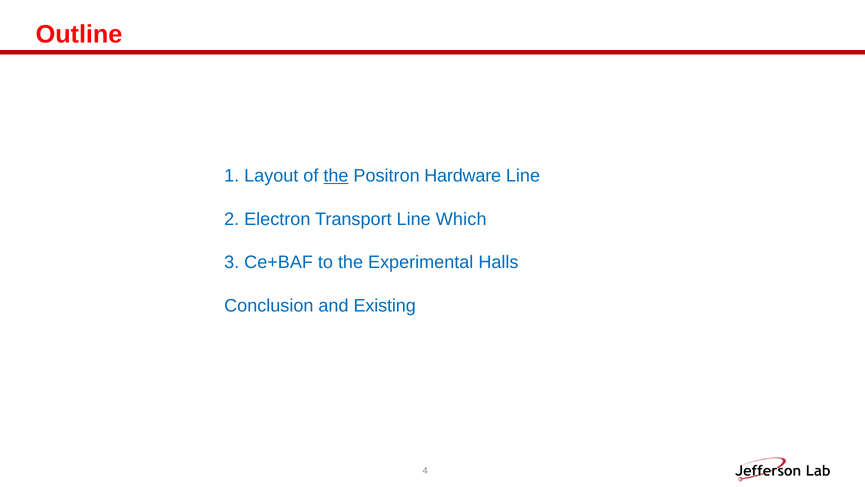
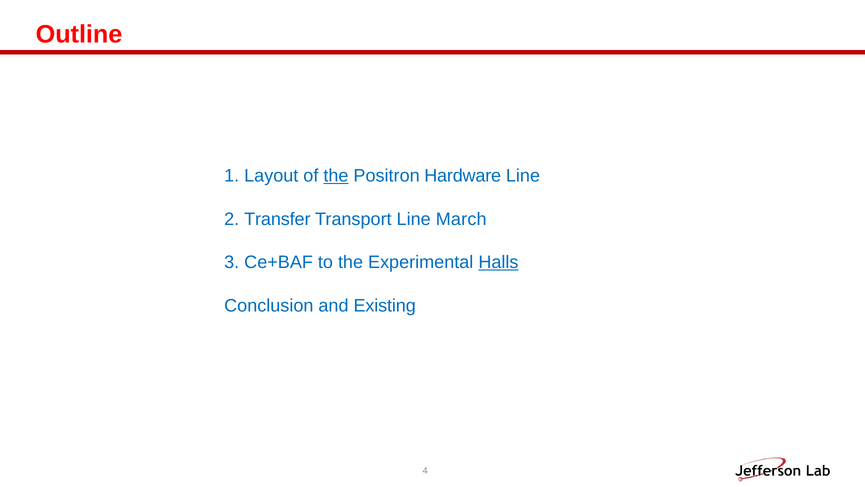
Electron: Electron -> Transfer (277, 219)
Which: Which -> March (461, 219)
Halls underline: none -> present (498, 262)
